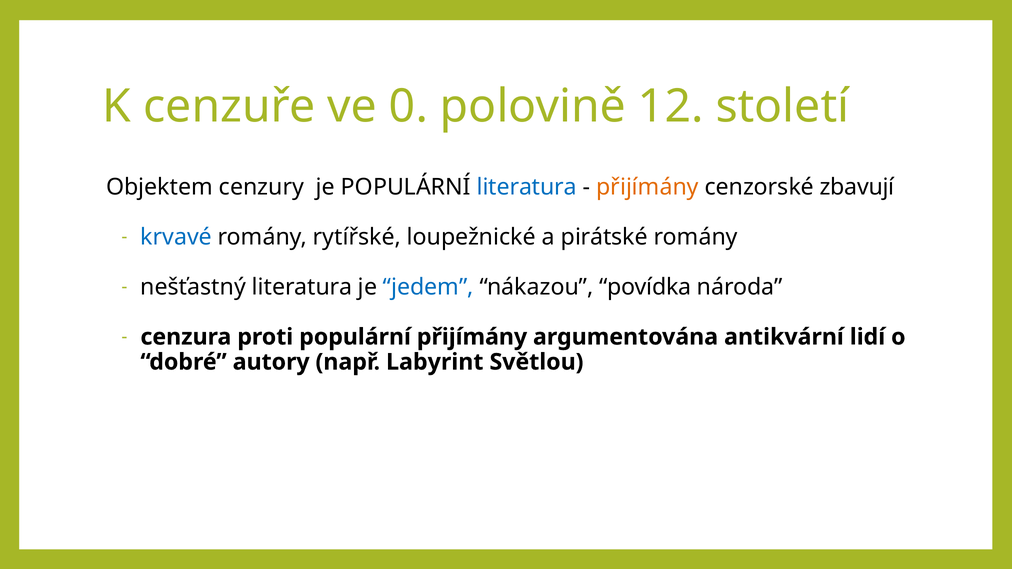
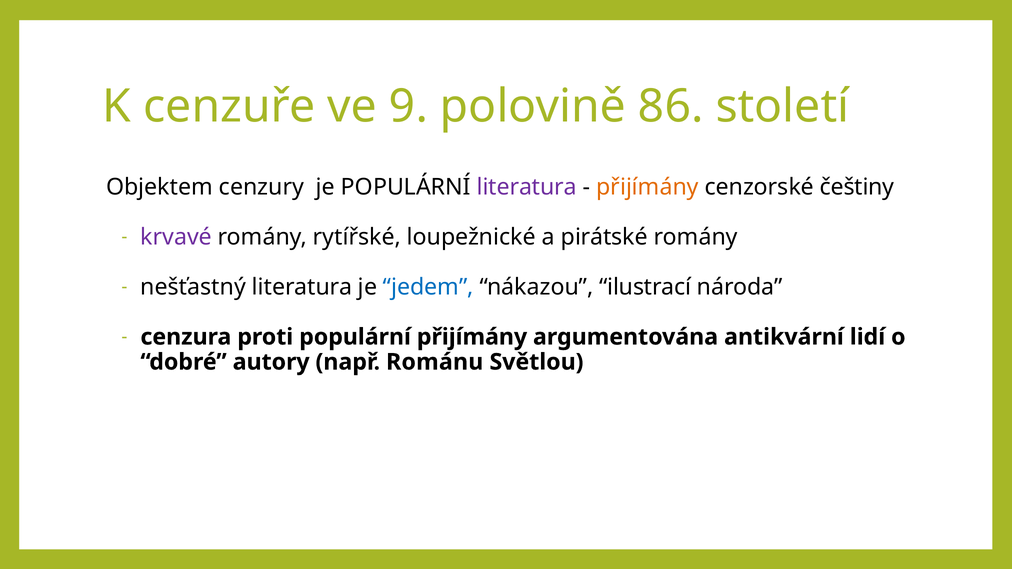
0: 0 -> 9 (408, 107)
12: 12 -> 86 (671, 107)
literatura colour: blue -> purple (527, 187)
zbavují: zbavují -> češtiny (857, 187)
krvavé colour: blue -> purple (176, 237)
povídka: povídka -> ilustrací (645, 287)
Labyrint: Labyrint -> Románu (435, 362)
